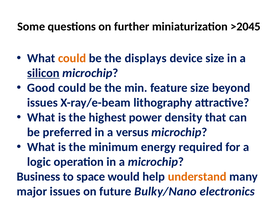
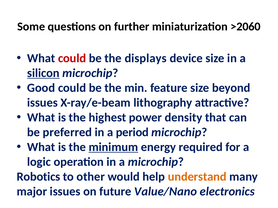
>2045: >2045 -> >2060 (246, 27)
could colour: orange -> red (72, 58)
versus: versus -> period (132, 133)
minimum underline: none -> present (113, 147)
Business: Business -> Robotics (38, 177)
space: space -> other (91, 177)
Bulky/Nano: Bulky/Nano -> Value/Nano (166, 192)
